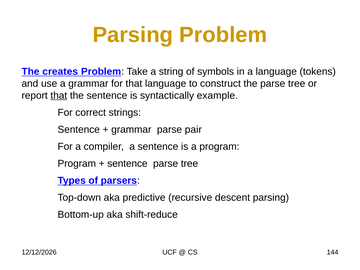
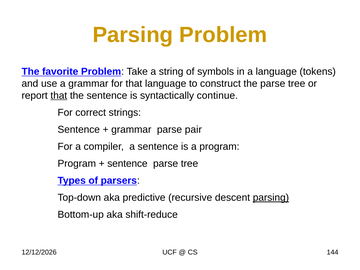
creates: creates -> favorite (60, 72)
example: example -> continue (217, 96)
parsing underline: none -> present (271, 198)
